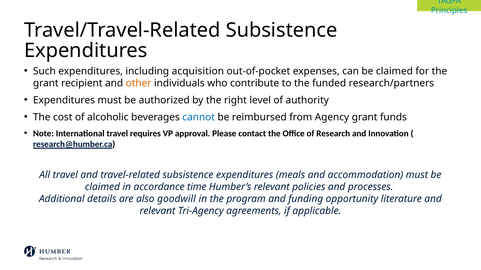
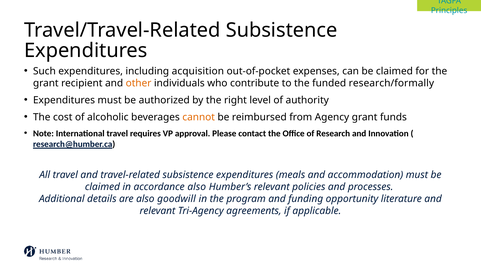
research/partners: research/partners -> research/formally (391, 83)
cannot colour: blue -> orange (199, 117)
accordance time: time -> also (197, 187)
